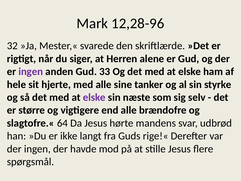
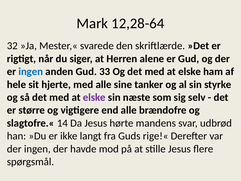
12,28-96: 12,28-96 -> 12,28-64 (138, 23)
ingen colour: purple -> blue (31, 71)
64: 64 -> 14 (62, 123)
